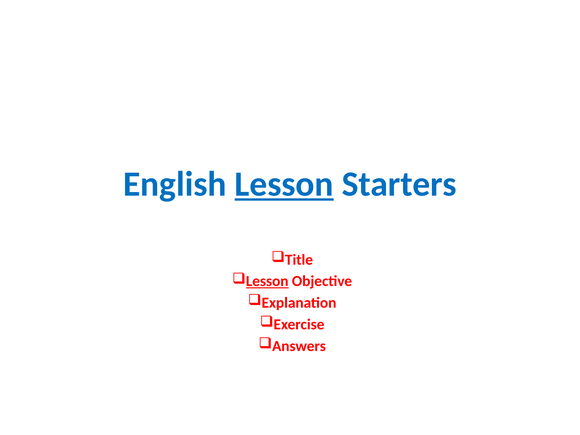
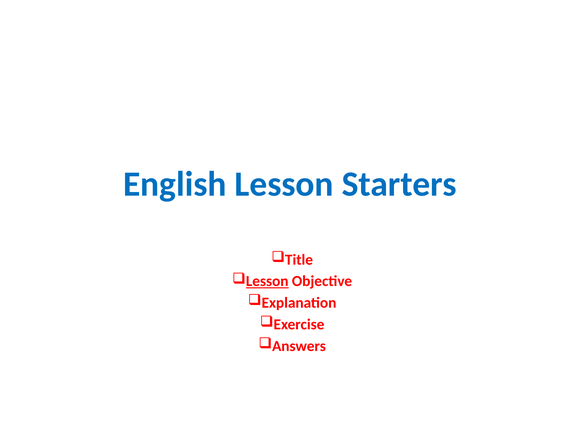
Lesson underline: present -> none (284, 184)
